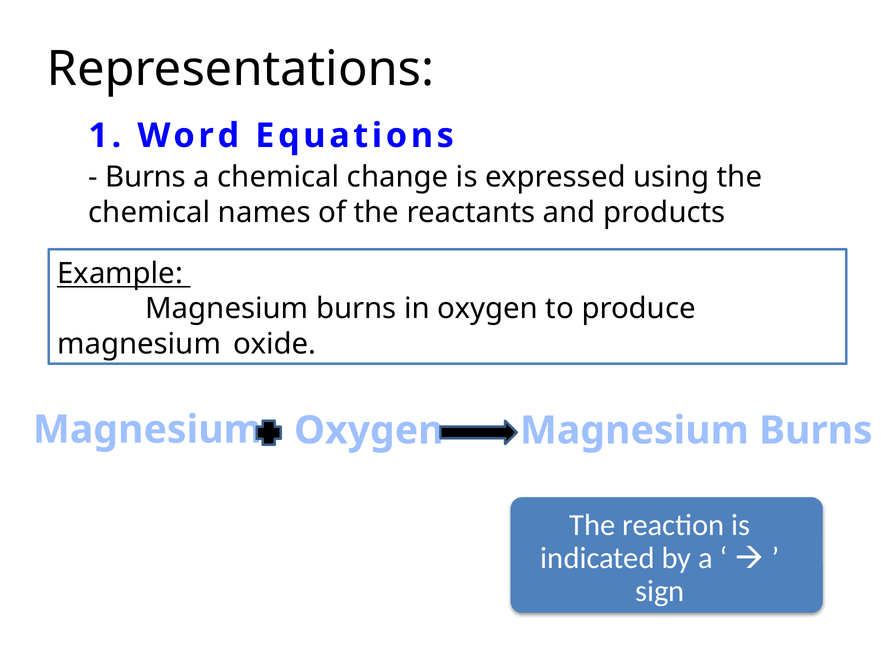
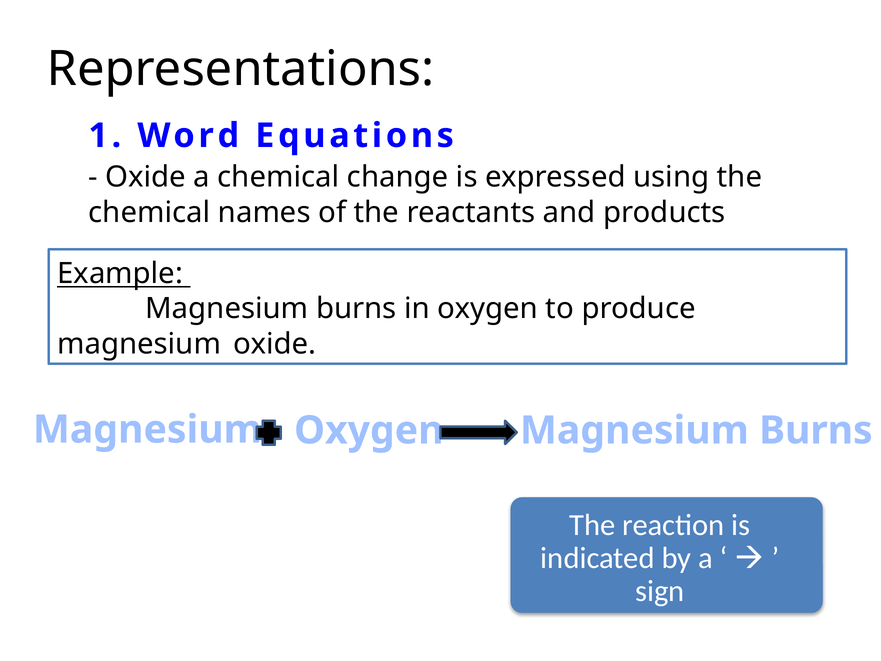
Burns: Burns -> Oxide (146, 177)
